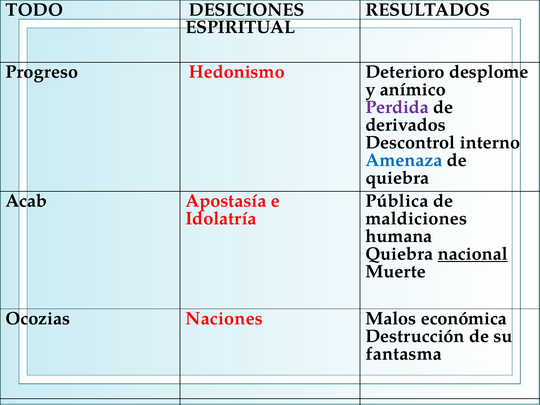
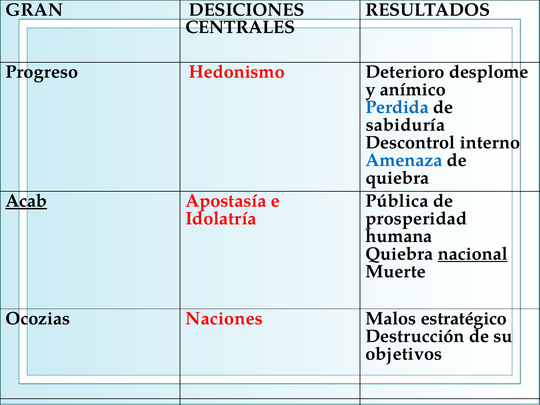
TODO: TODO -> GRAN (34, 10)
ESPIRITUAL: ESPIRITUAL -> CENTRALES (240, 27)
Perdida colour: purple -> blue (397, 107)
derivados: derivados -> sabiduría (405, 125)
Acab underline: none -> present (26, 201)
maldiciones: maldiciones -> prosperidad (416, 219)
económica: económica -> estratégico (464, 319)
fantasma: fantasma -> objetivos (404, 354)
